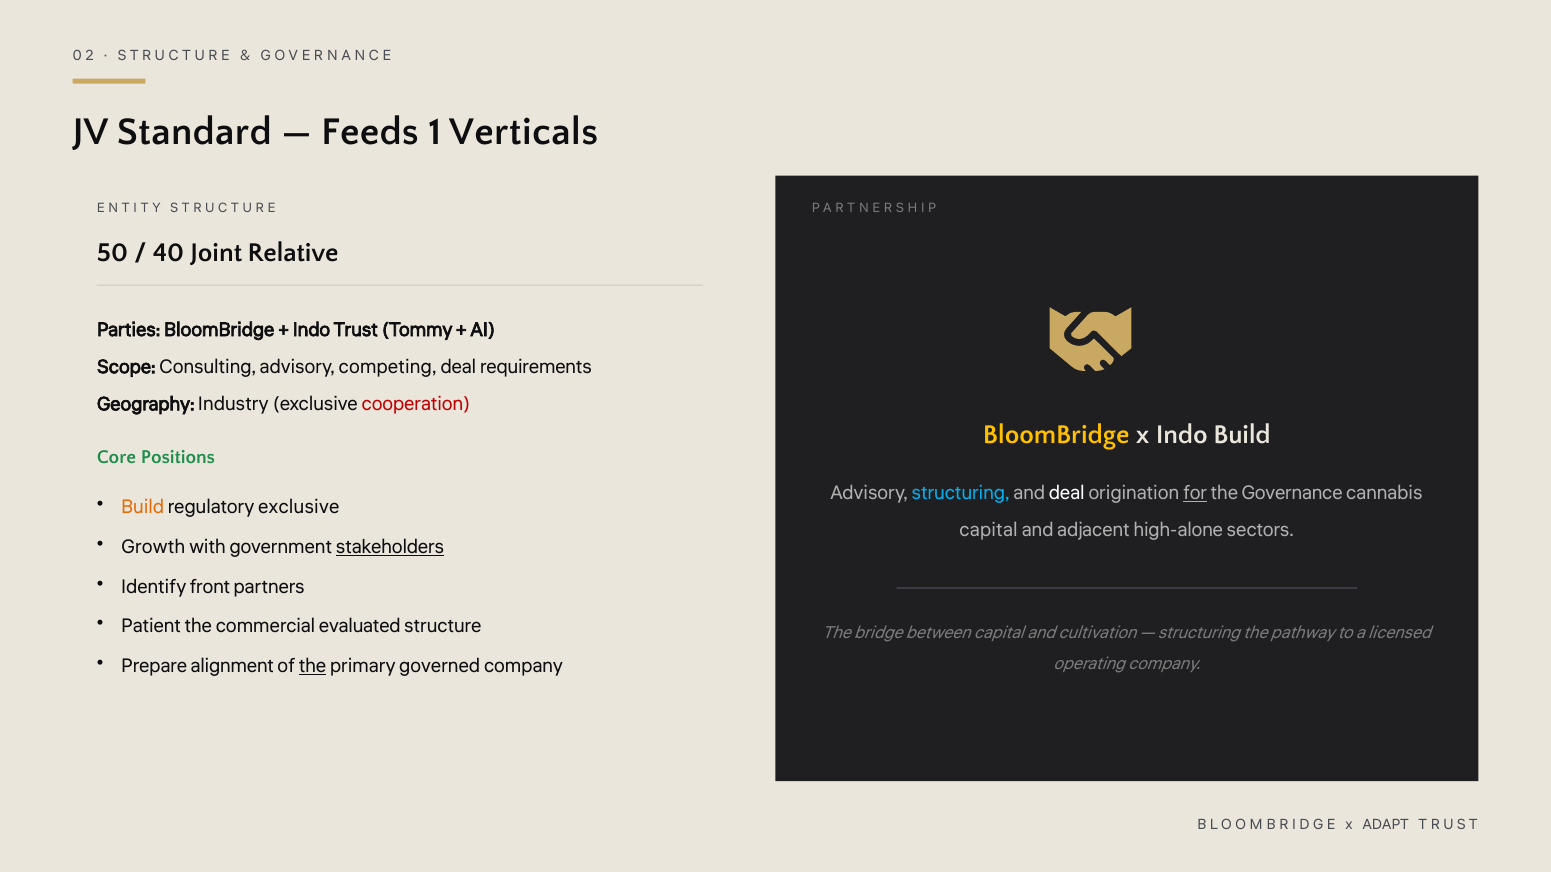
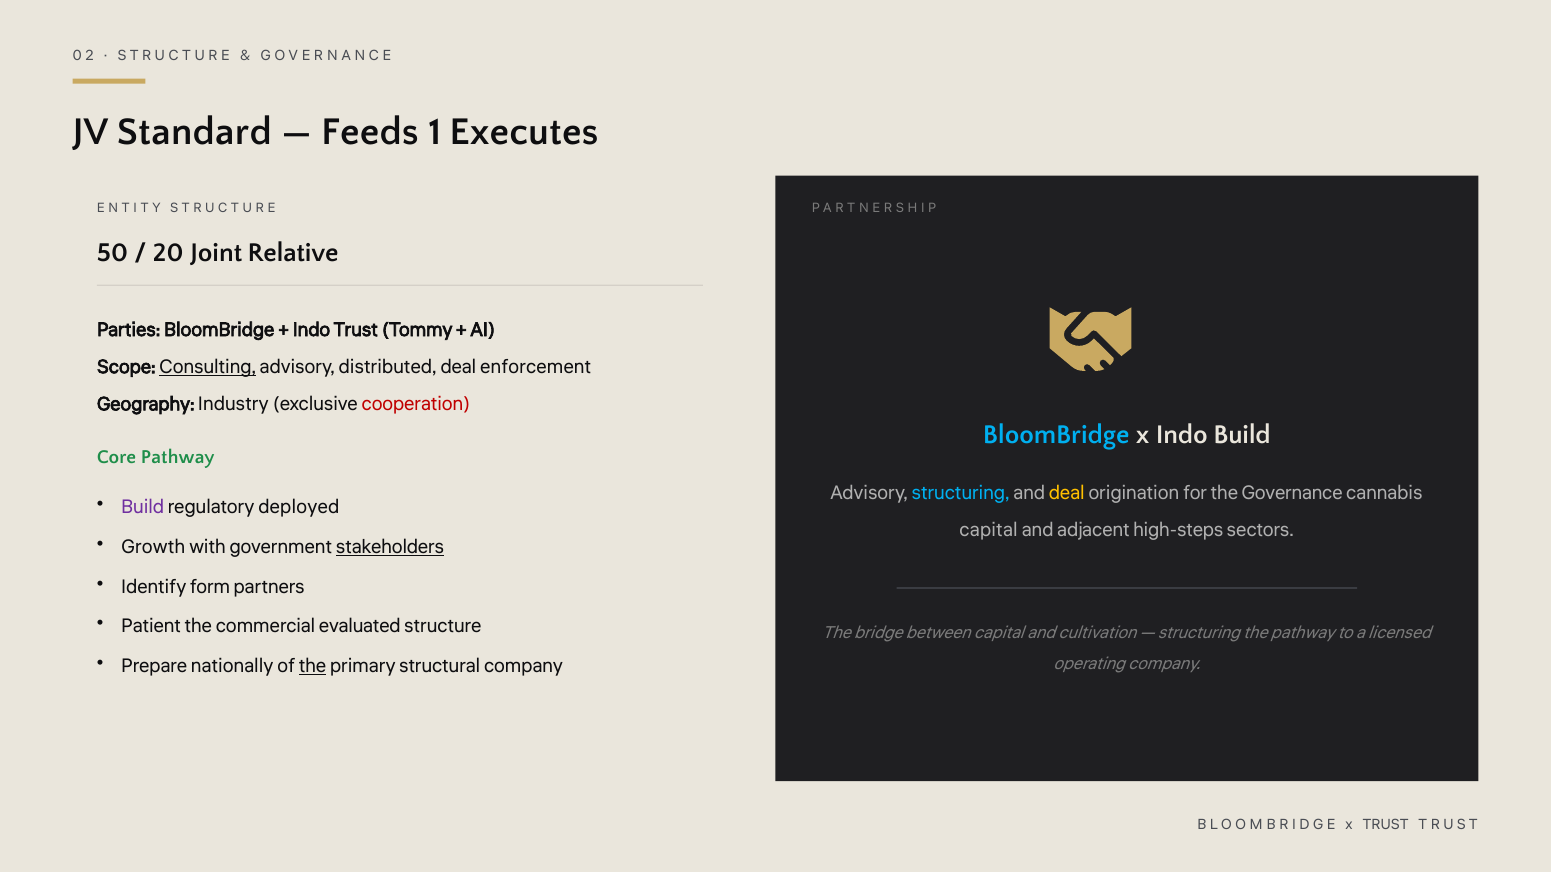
Verticals: Verticals -> Executes (524, 132)
40: 40 -> 20 (168, 253)
Consulting underline: none -> present (208, 367)
competing: competing -> distributed (388, 367)
requirements: requirements -> enforcement (536, 367)
BloomBridge colour: yellow -> light blue (1056, 435)
Core Positions: Positions -> Pathway (178, 457)
deal colour: white -> yellow (1067, 493)
for underline: present -> none (1195, 493)
Build colour: orange -> purple (143, 508)
regulatory exclusive: exclusive -> deployed (299, 508)
high-alone: high-alone -> high-steps (1178, 531)
front: front -> form (210, 587)
alignment: alignment -> nationally (232, 666)
governed: governed -> structural (440, 666)
x ADAPT: ADAPT -> TRUST (1386, 825)
